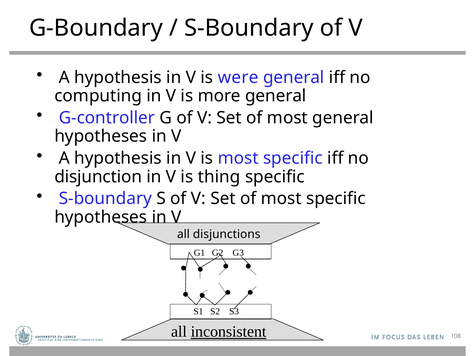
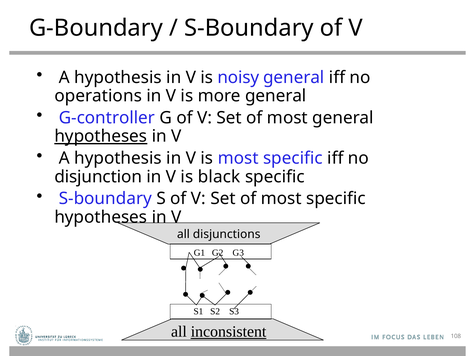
were: were -> noisy (238, 77)
computing: computing -> operations (98, 96)
hypotheses underline: none -> present (101, 136)
thing: thing -> black (219, 177)
